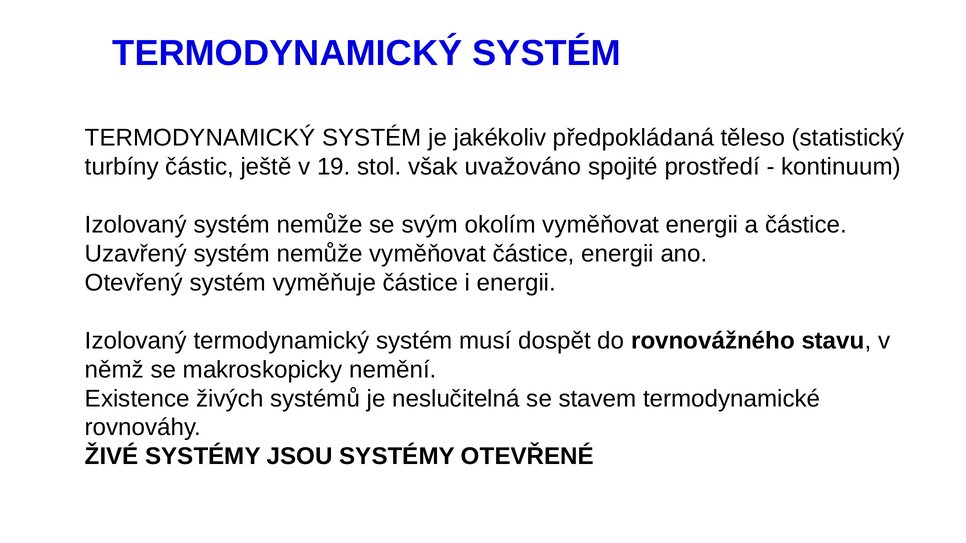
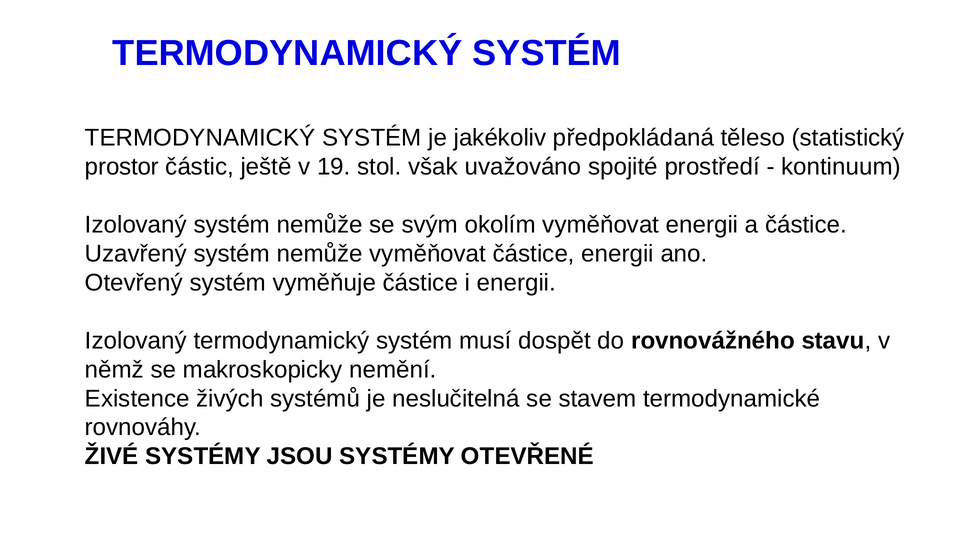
turbíny: turbíny -> prostor (122, 167)
